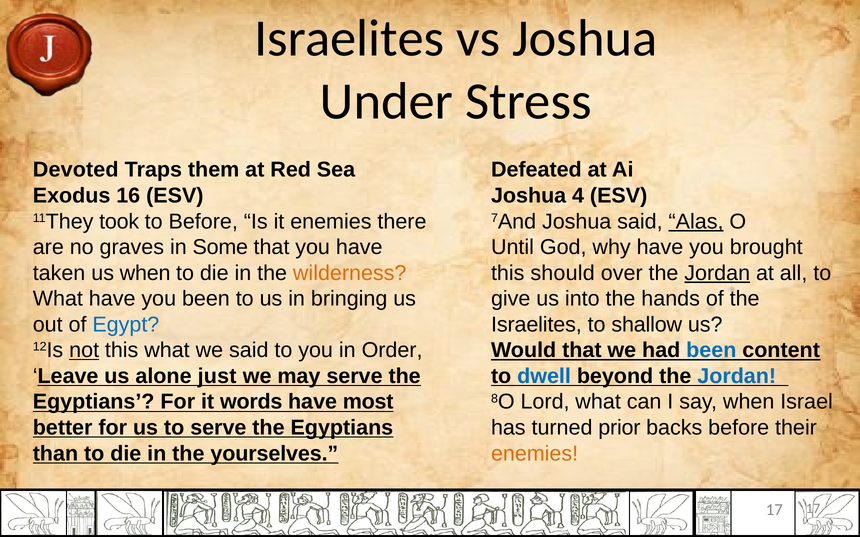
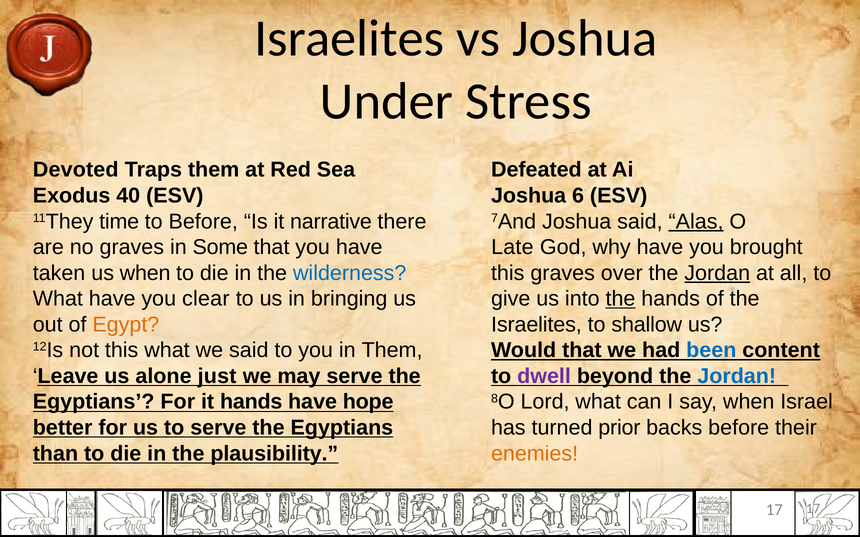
16: 16 -> 40 (128, 196)
4: 4 -> 6 (578, 196)
took: took -> time (119, 222)
it enemies: enemies -> narrative (331, 222)
Until: Until -> Late (512, 247)
wilderness colour: orange -> blue (350, 273)
this should: should -> graves (563, 273)
you been: been -> clear (206, 299)
the underline: none -> present (620, 299)
Egypt colour: blue -> orange (126, 325)
not underline: present -> none (84, 351)
in Order: Order -> Them (392, 351)
dwell colour: blue -> purple (544, 376)
it words: words -> hands (251, 402)
most: most -> hope (368, 402)
yourselves: yourselves -> plausibility (274, 454)
